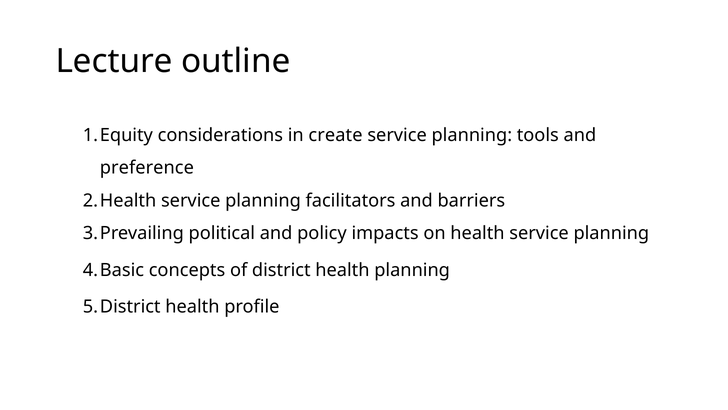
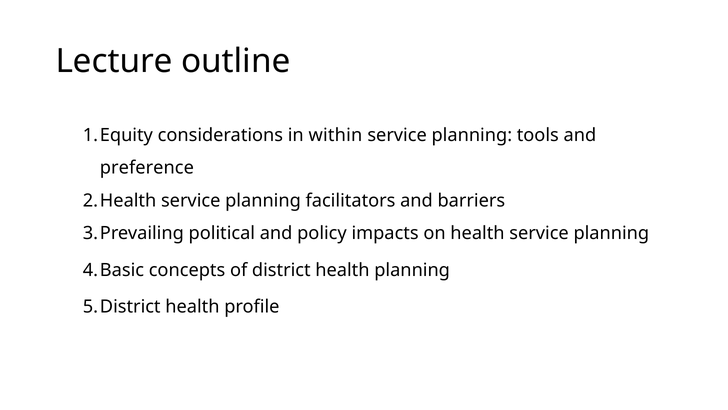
create: create -> within (335, 135)
